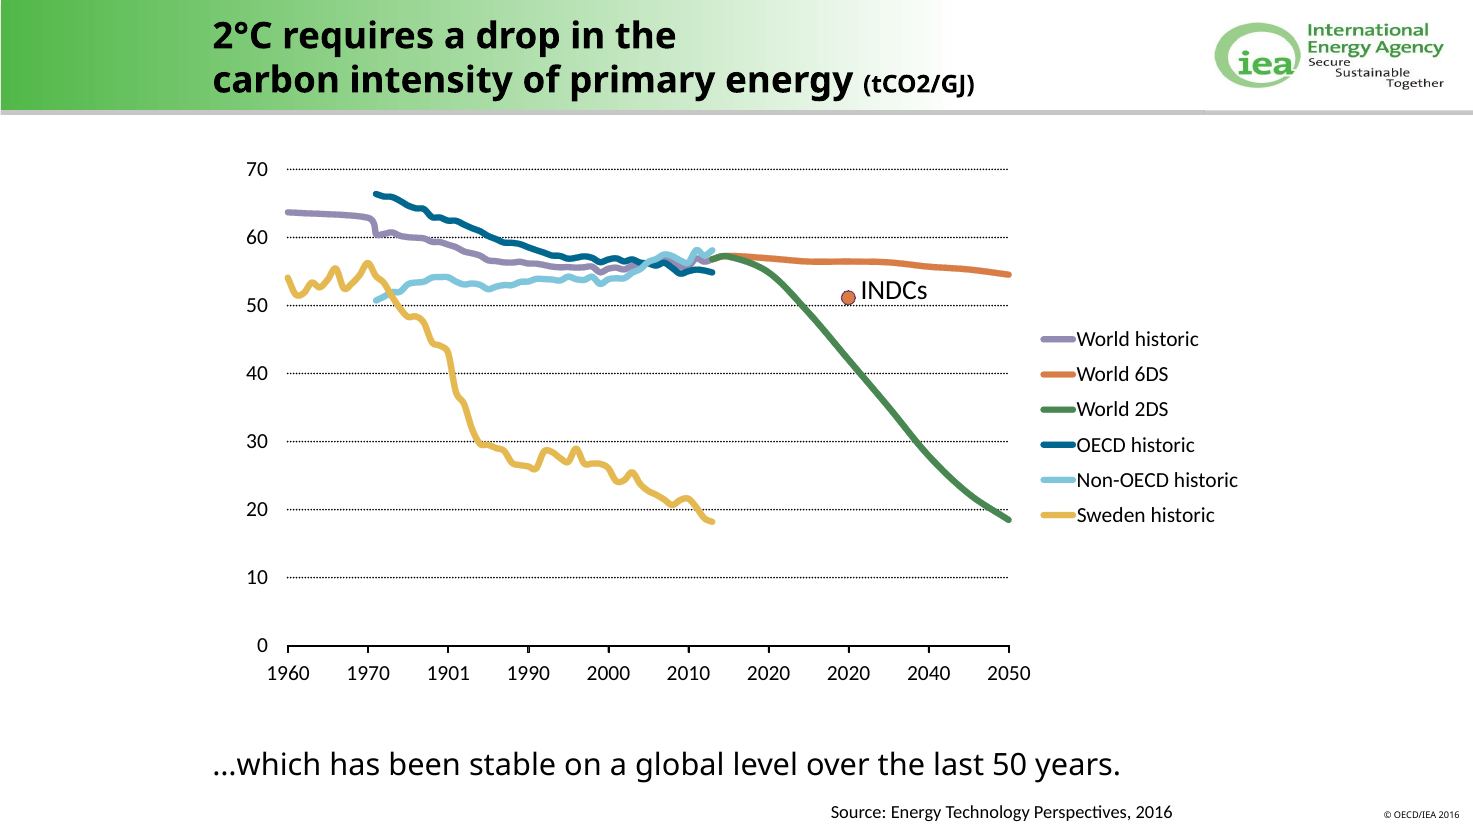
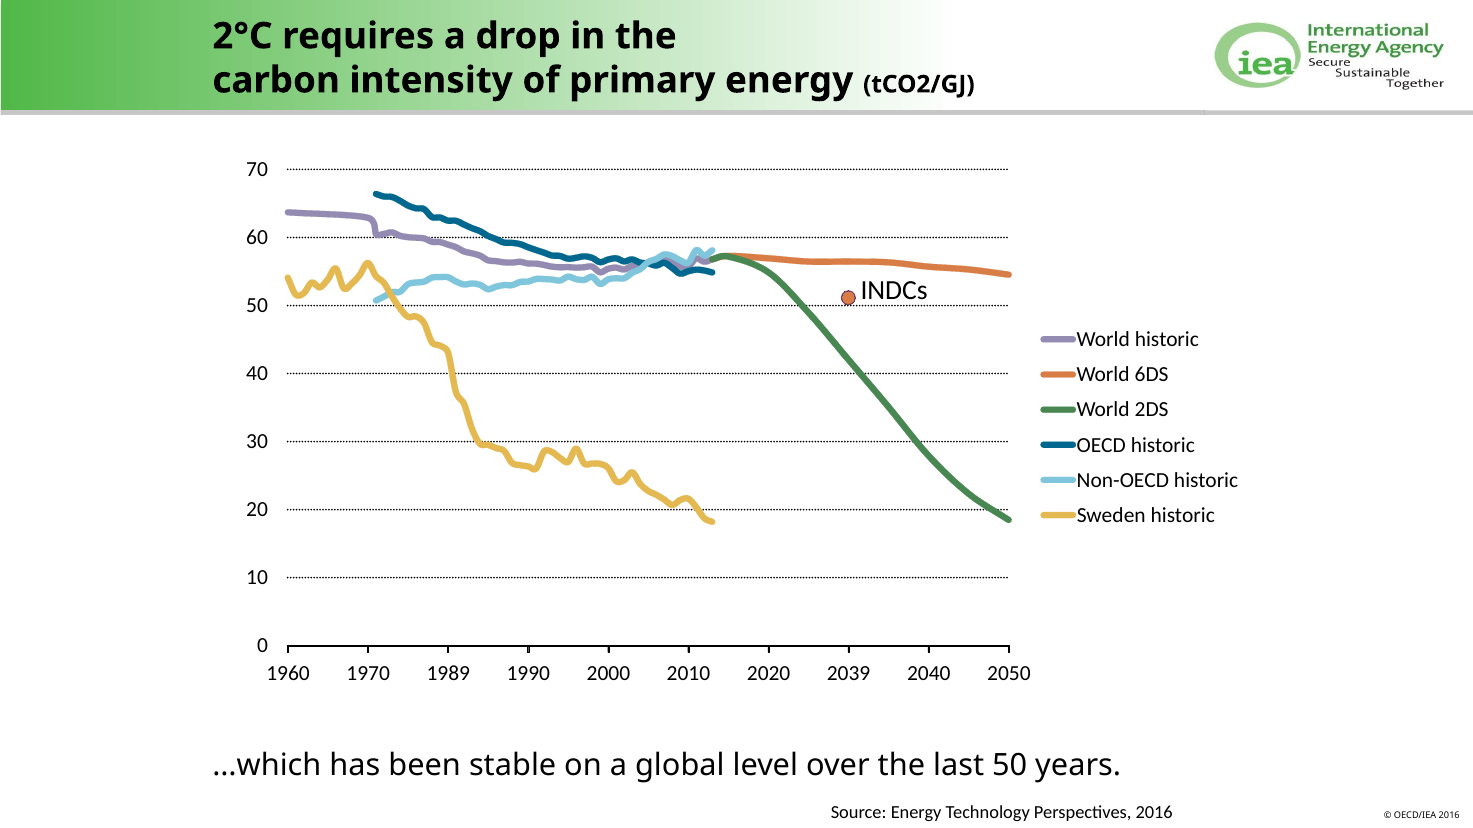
1901: 1901 -> 1989 (448, 674)
2020 2020: 2020 -> 2039 (849, 674)
